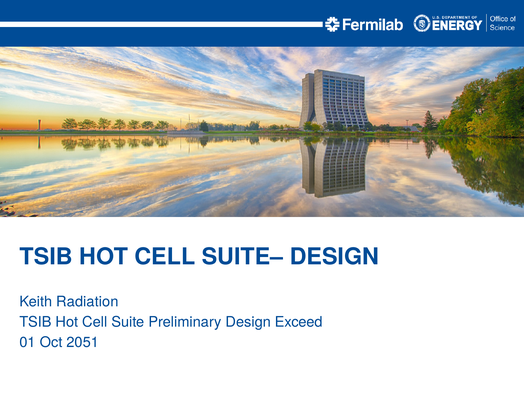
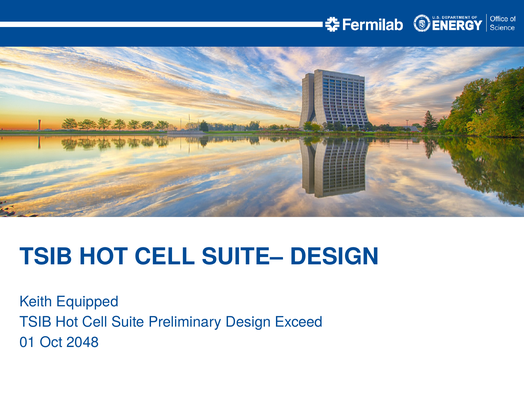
Radiation: Radiation -> Equipped (87, 302)
2051: 2051 -> 2048 (83, 342)
